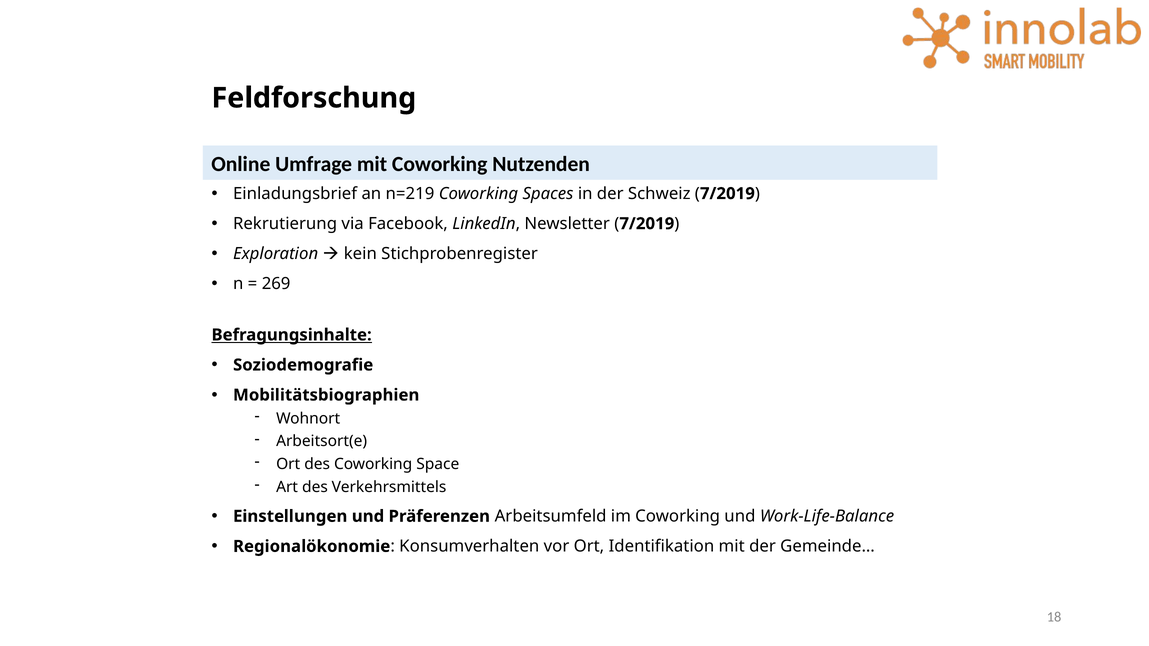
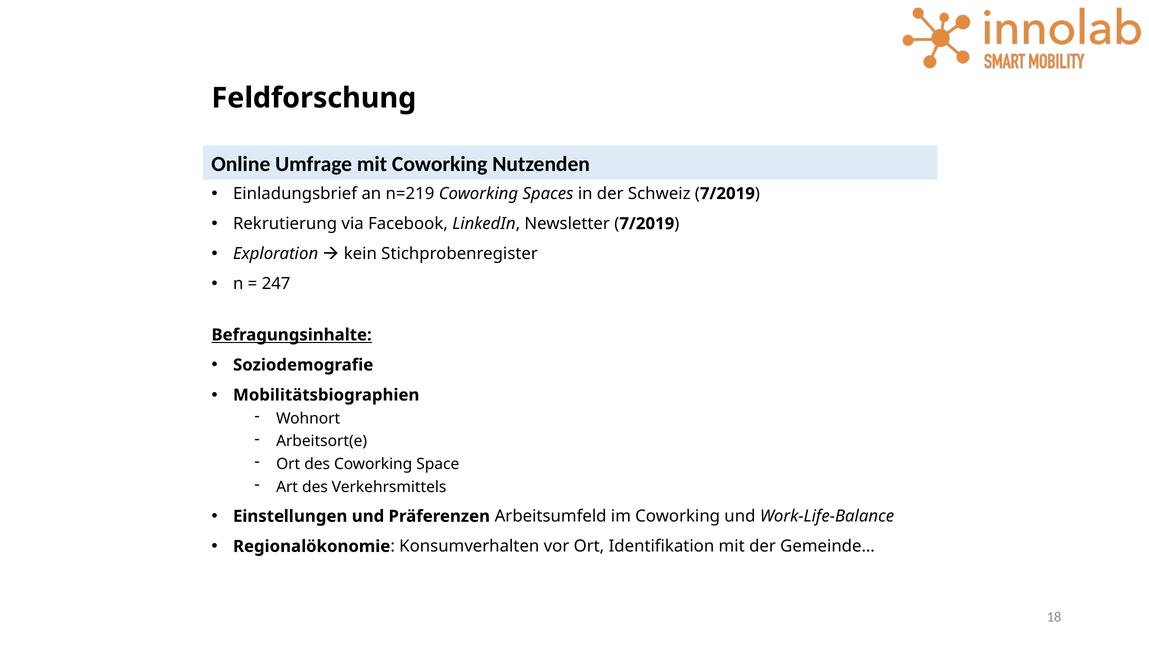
269: 269 -> 247 (276, 284)
